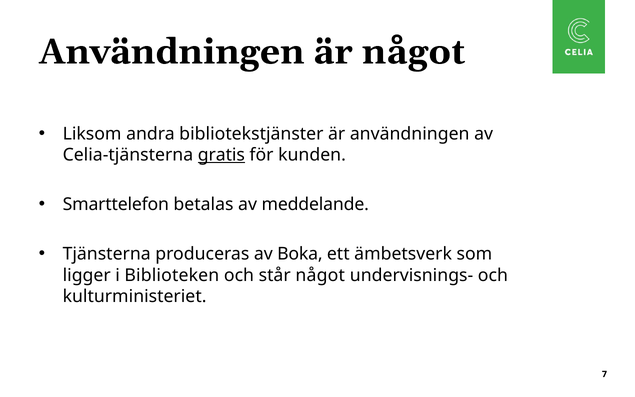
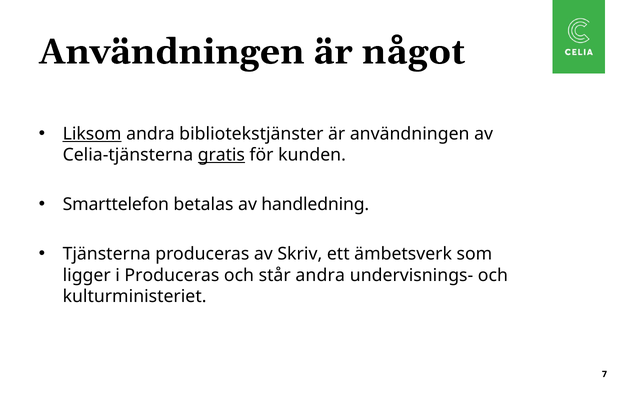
Liksom underline: none -> present (92, 134)
meddelande: meddelande -> handledning (315, 205)
Boka: Boka -> Skriv (300, 254)
i Biblioteken: Biblioteken -> Produceras (172, 275)
står något: något -> andra (320, 275)
